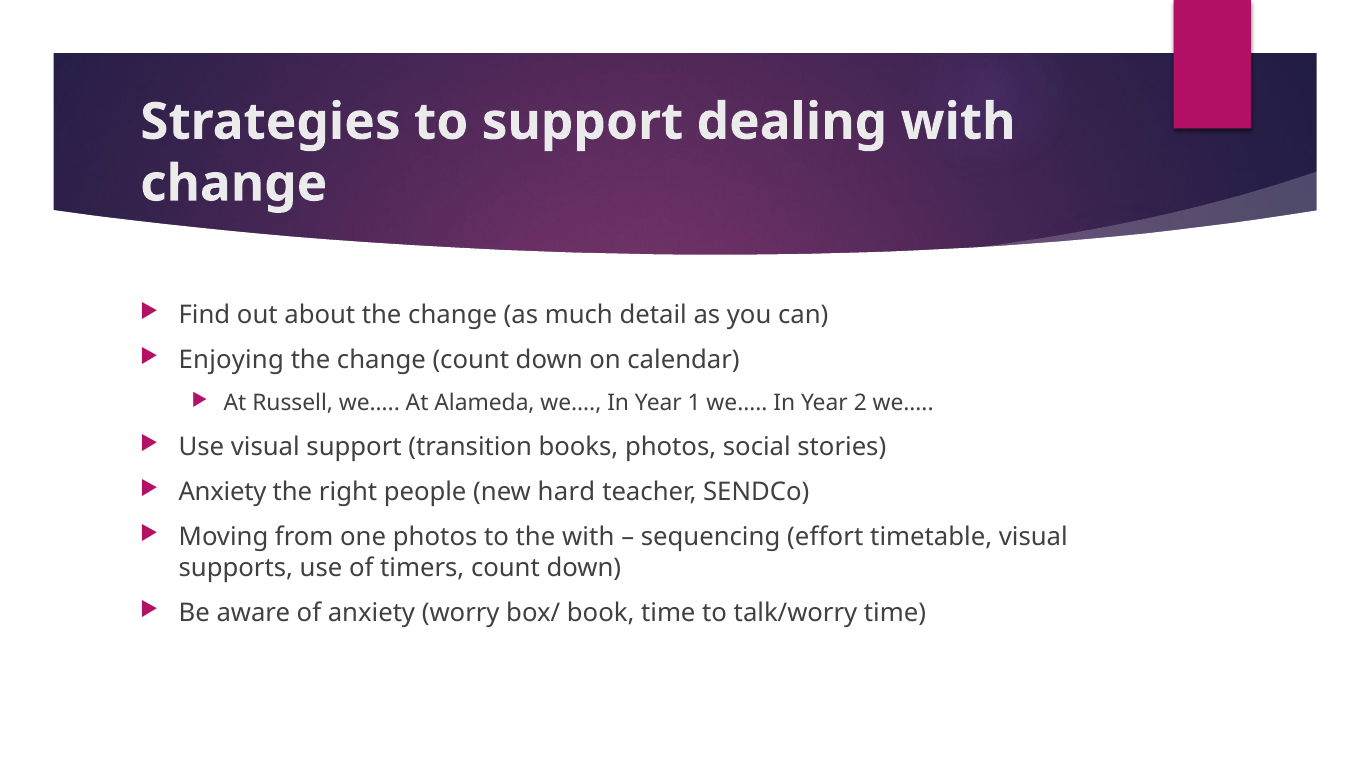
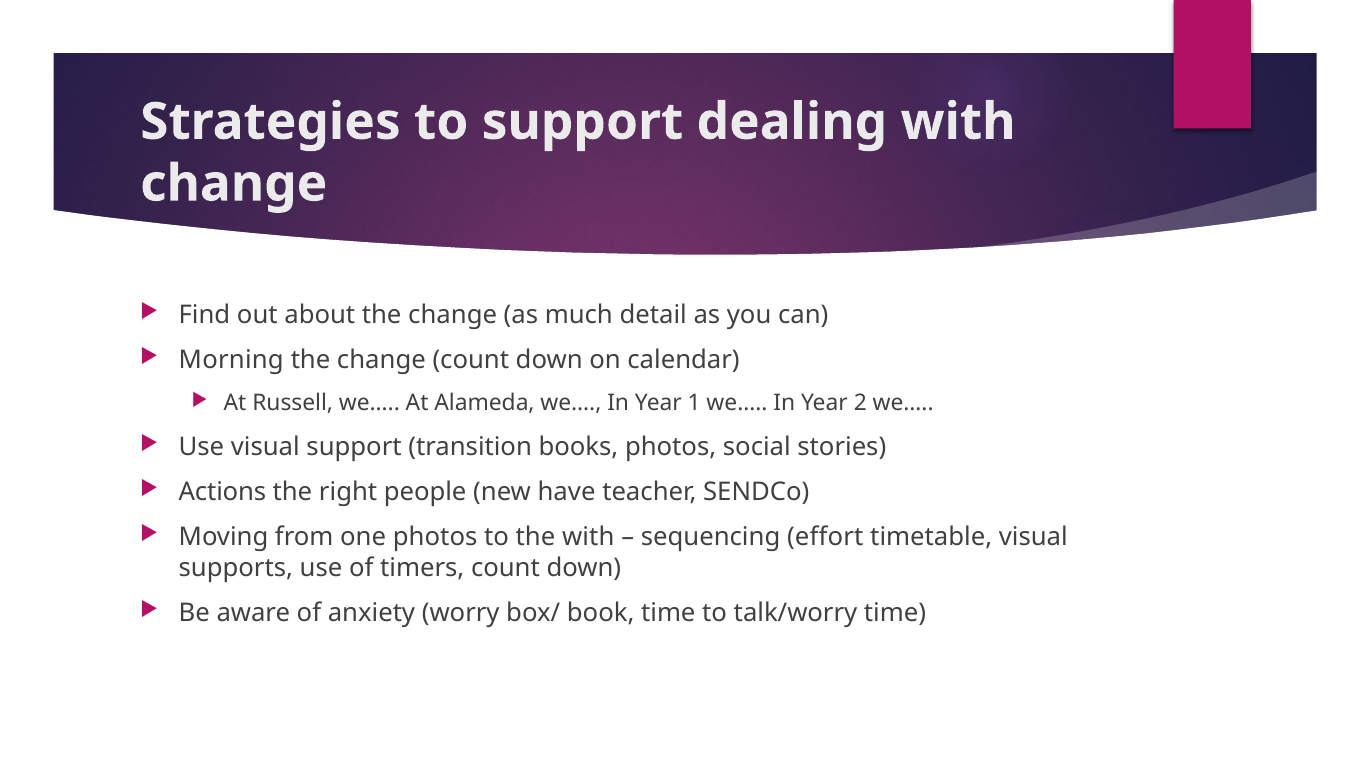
Enjoying: Enjoying -> Morning (231, 360)
Anxiety: Anxiety -> Actions (222, 492)
hard: hard -> have (567, 492)
